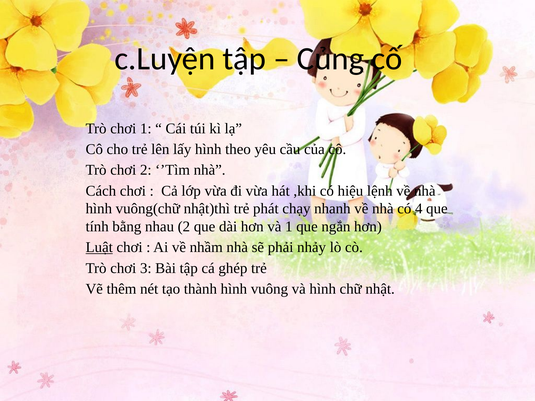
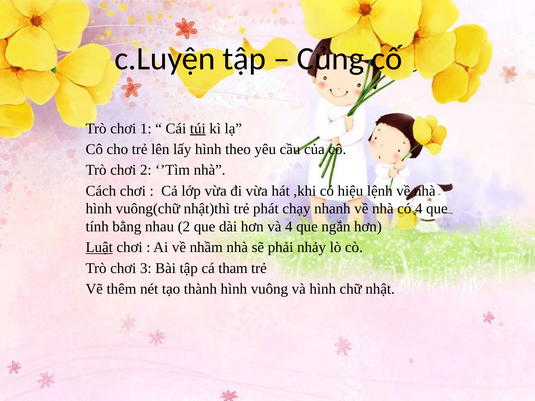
túi underline: none -> present (198, 129)
và 1: 1 -> 4 (289, 227)
ghép: ghép -> tham (233, 268)
